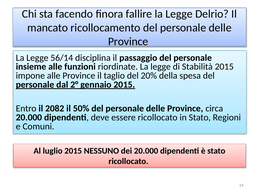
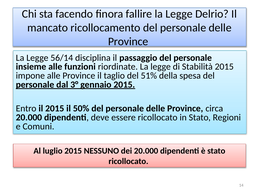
20%: 20% -> 51% (149, 76)
2°: 2° -> 3° (74, 85)
il 2082: 2082 -> 2015 (55, 109)
